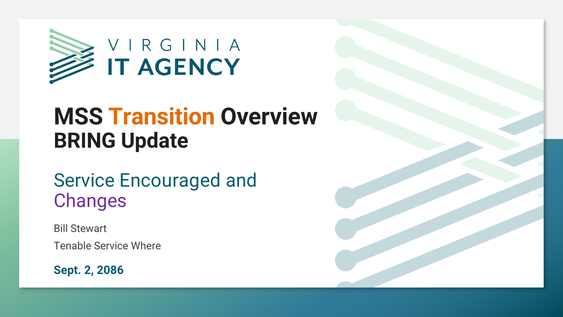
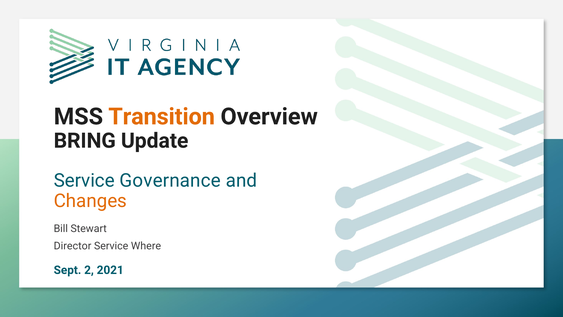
Encouraged: Encouraged -> Governance (170, 180)
Changes colour: purple -> orange (90, 201)
Tenable: Tenable -> Director (73, 246)
2086: 2086 -> 2021 (110, 270)
